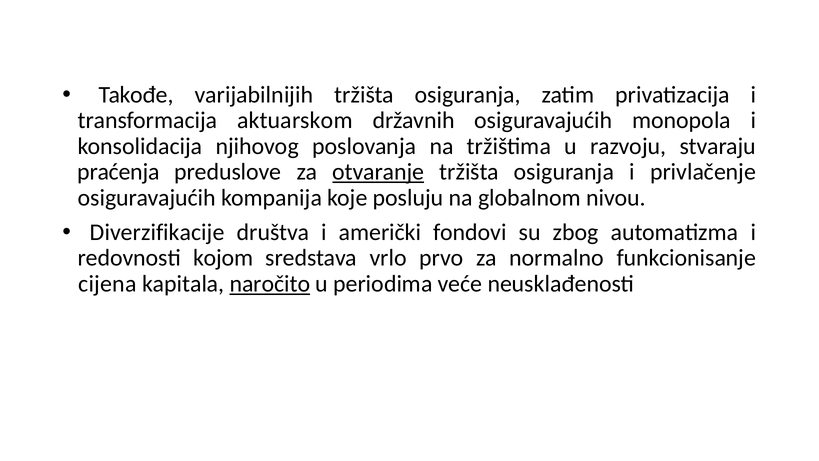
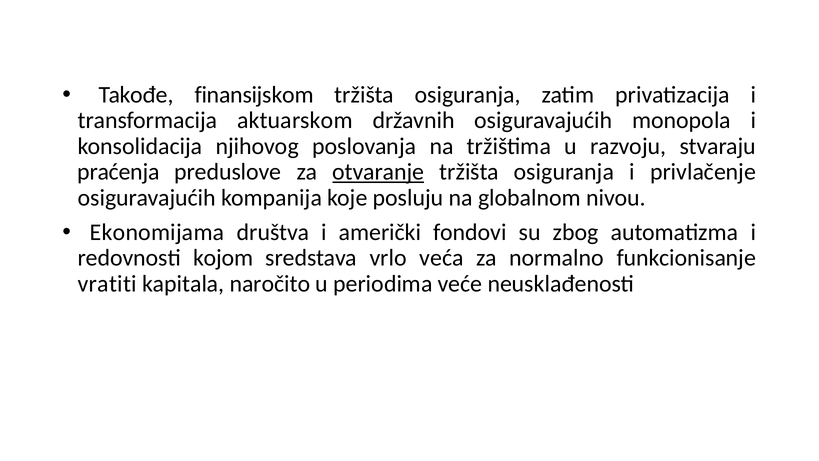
varijabilnijih: varijabilnijih -> finansijskom (254, 95)
Diverzifikacije: Diverzifikacije -> Ekonomijama (157, 232)
prvo: prvo -> veća (441, 258)
cijena: cijena -> vratiti (107, 284)
naročito underline: present -> none (270, 284)
